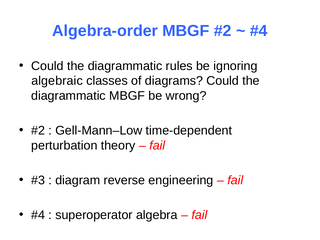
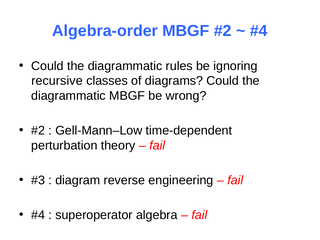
algebraic: algebraic -> recursive (57, 81)
